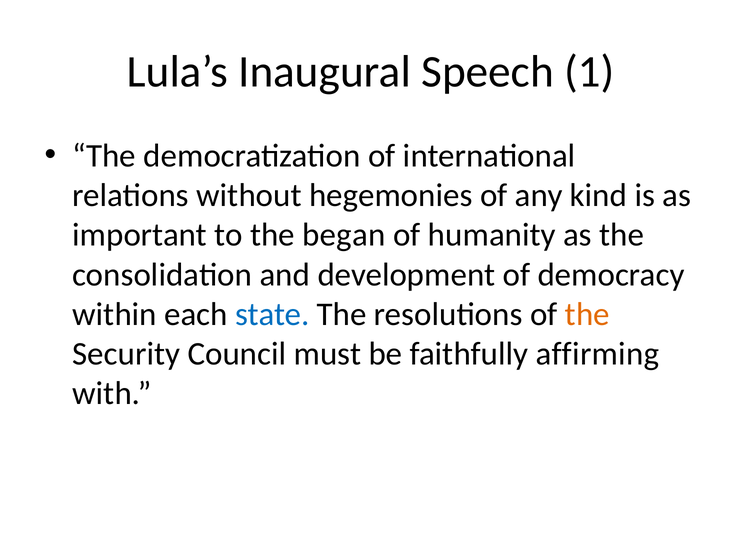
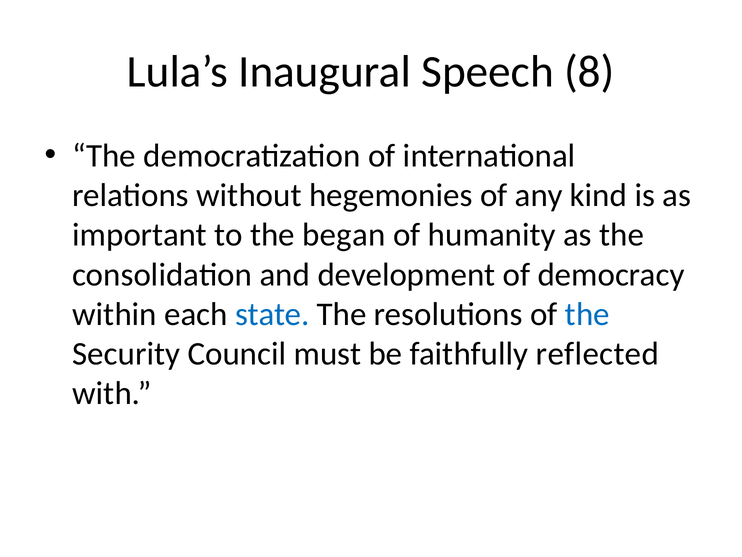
1: 1 -> 8 (589, 72)
the colour: orange -> blue (587, 314)
affirming: affirming -> reflected (597, 354)
